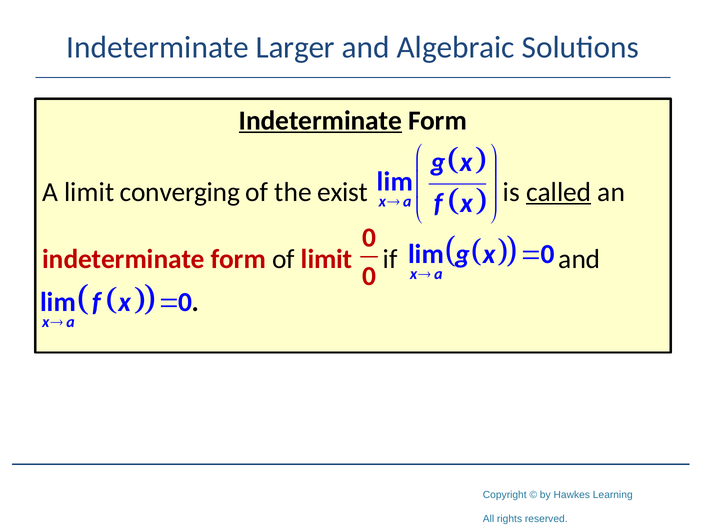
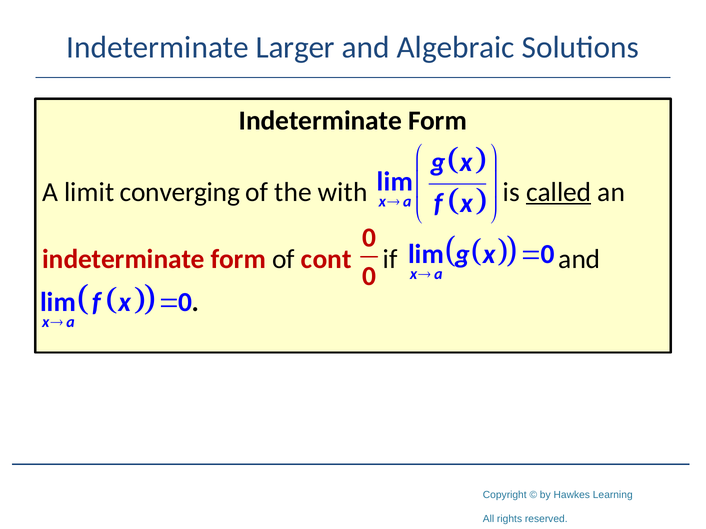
Indeterminate underline: present -> none (320, 121)
exist: exist -> with (343, 192)
of limit: limit -> cont (326, 259)
